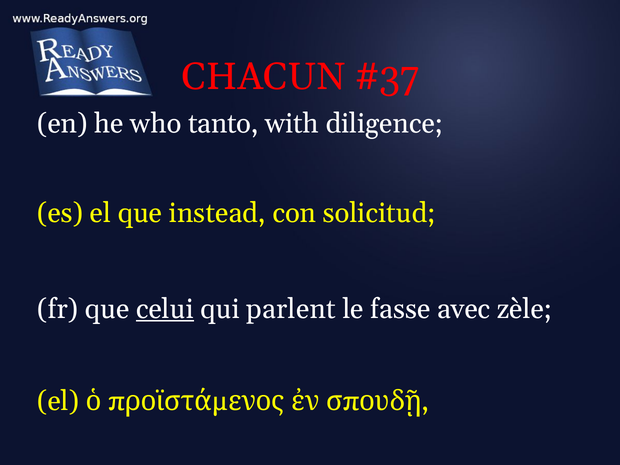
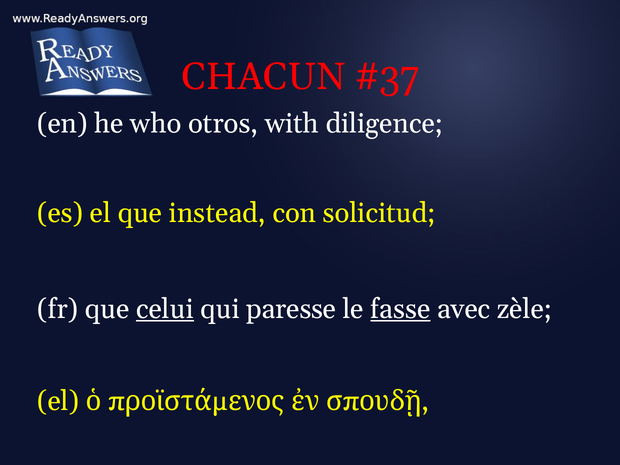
tanto: tanto -> otros (223, 124)
parlent: parlent -> paresse (291, 309)
fasse underline: none -> present (400, 309)
